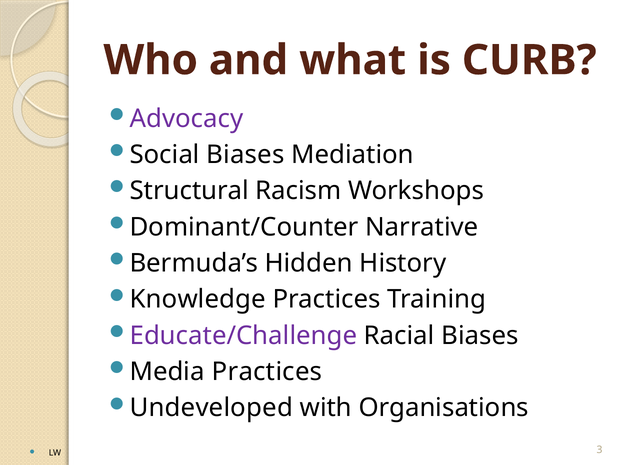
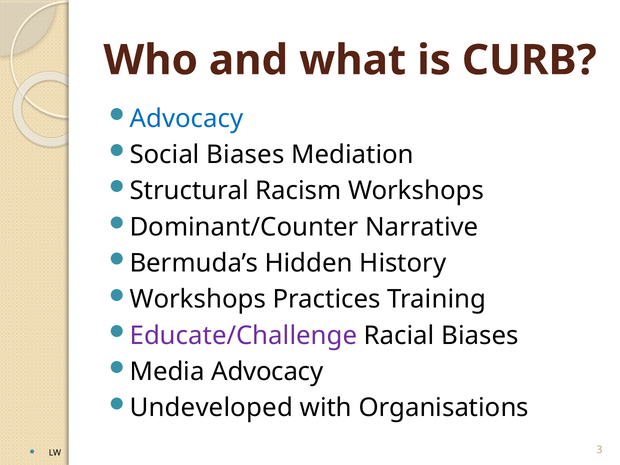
Advocacy colour: purple -> blue (186, 119)
Knowledge: Knowledge -> Workshops (198, 299)
Media Practices: Practices -> Advocacy (267, 372)
